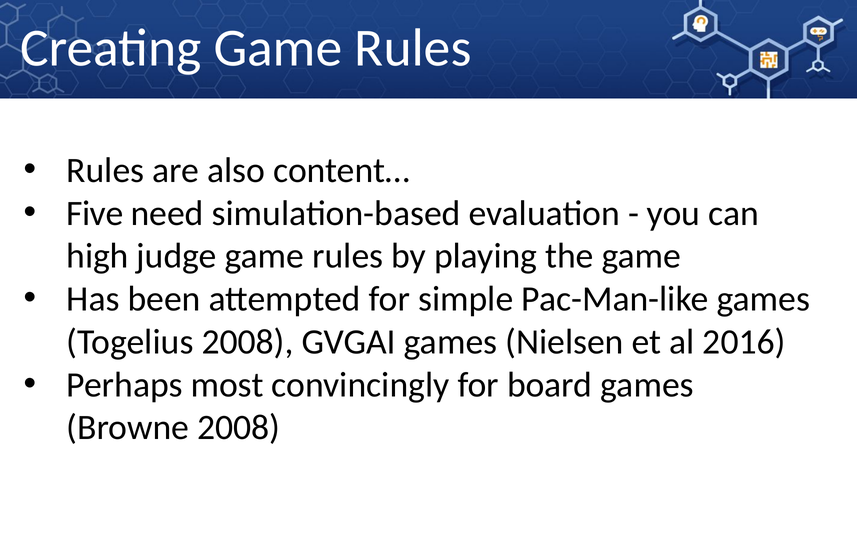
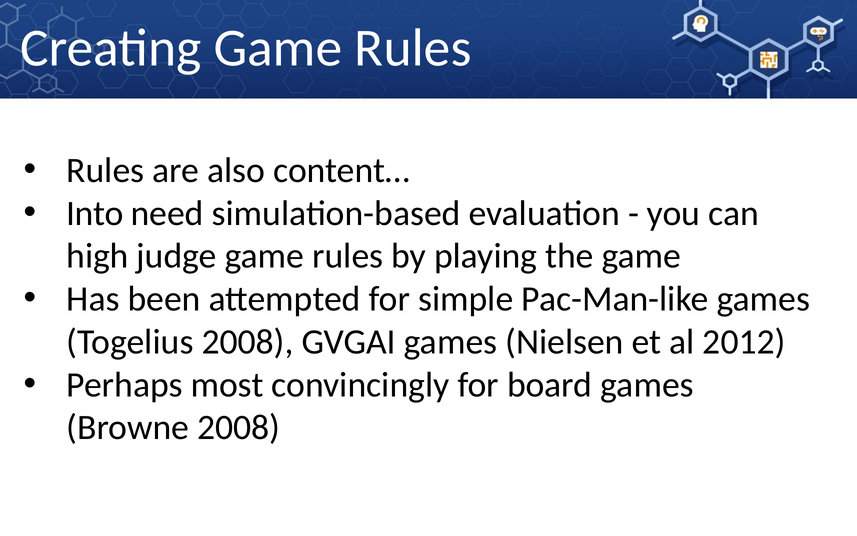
Five: Five -> Into (95, 213)
2016: 2016 -> 2012 (744, 342)
